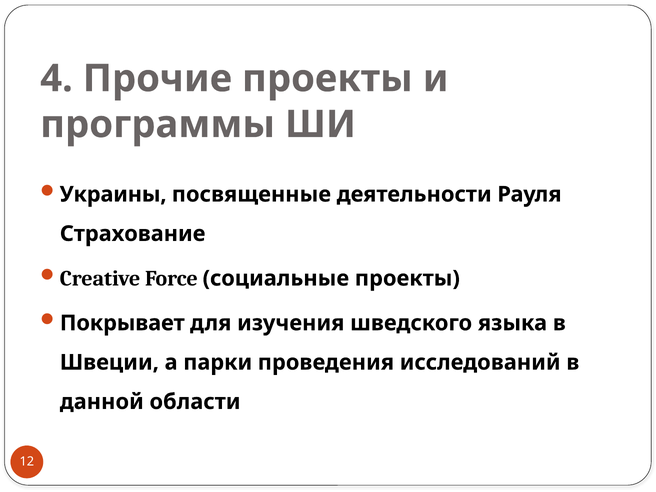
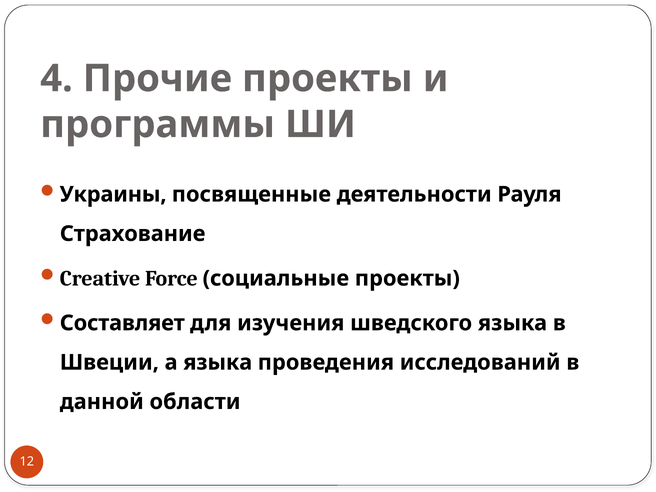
Покрывает: Покрывает -> Составляет (122, 323)
а парки: парки -> языка (218, 362)
